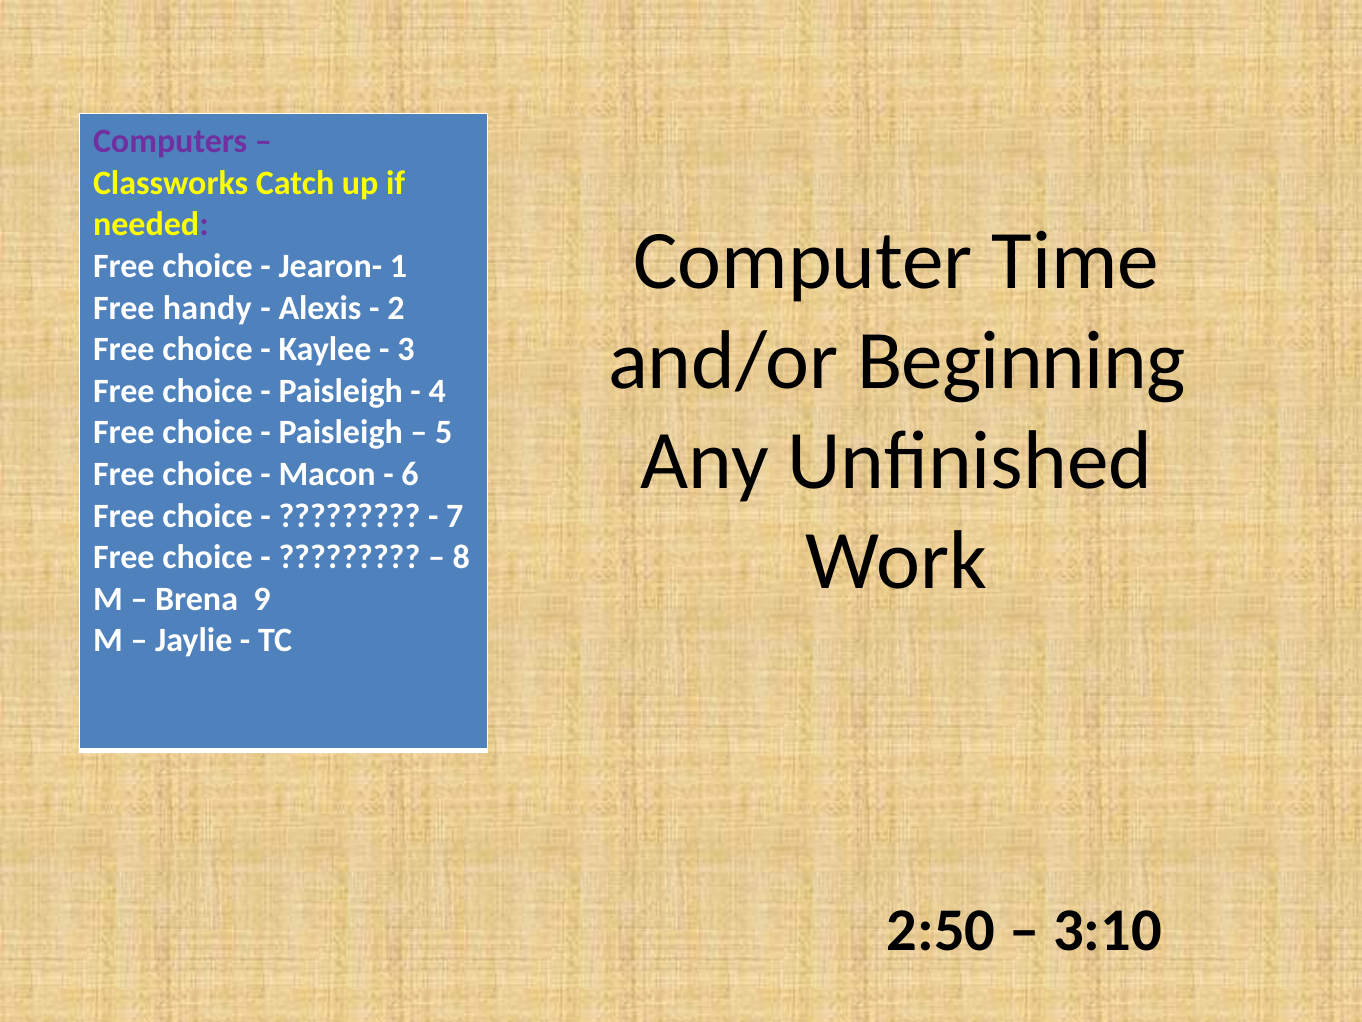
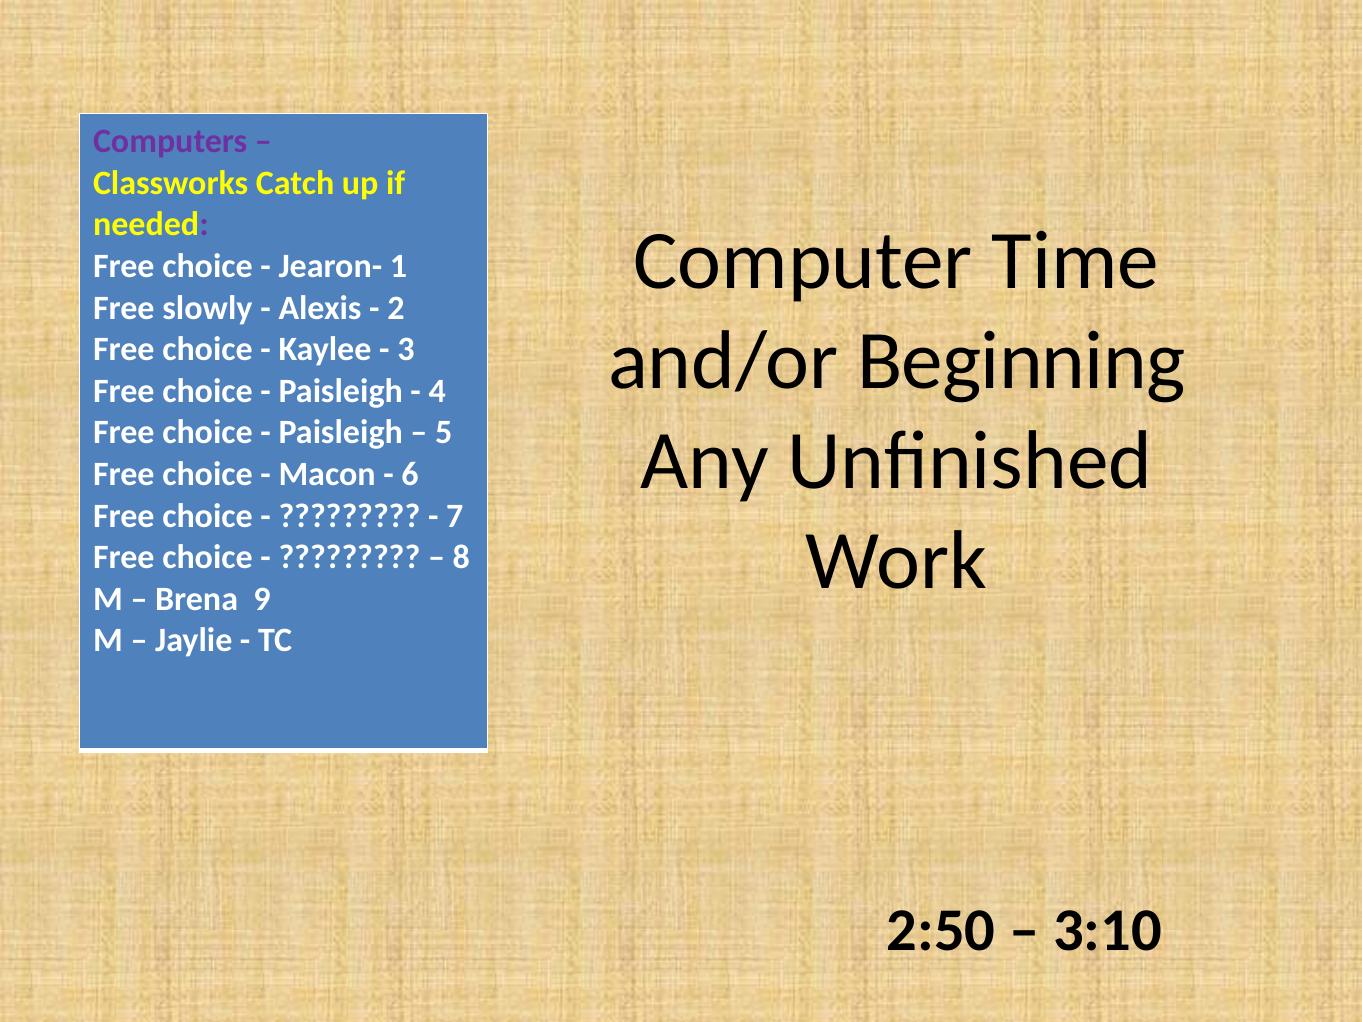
handy: handy -> slowly (207, 308)
